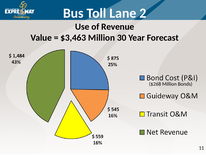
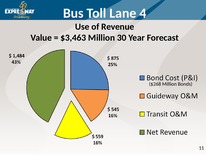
2: 2 -> 4 (143, 13)
